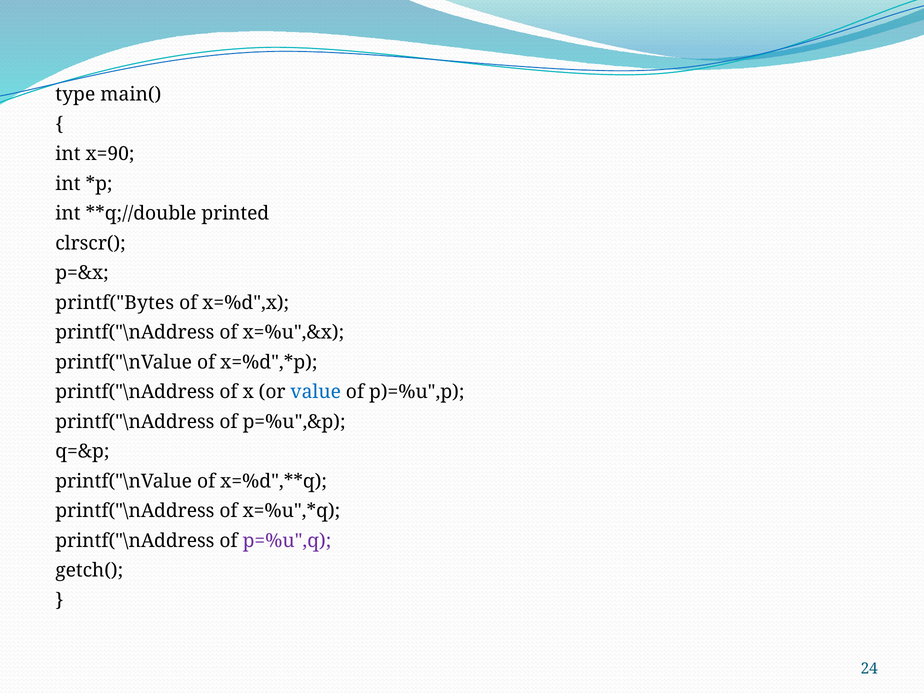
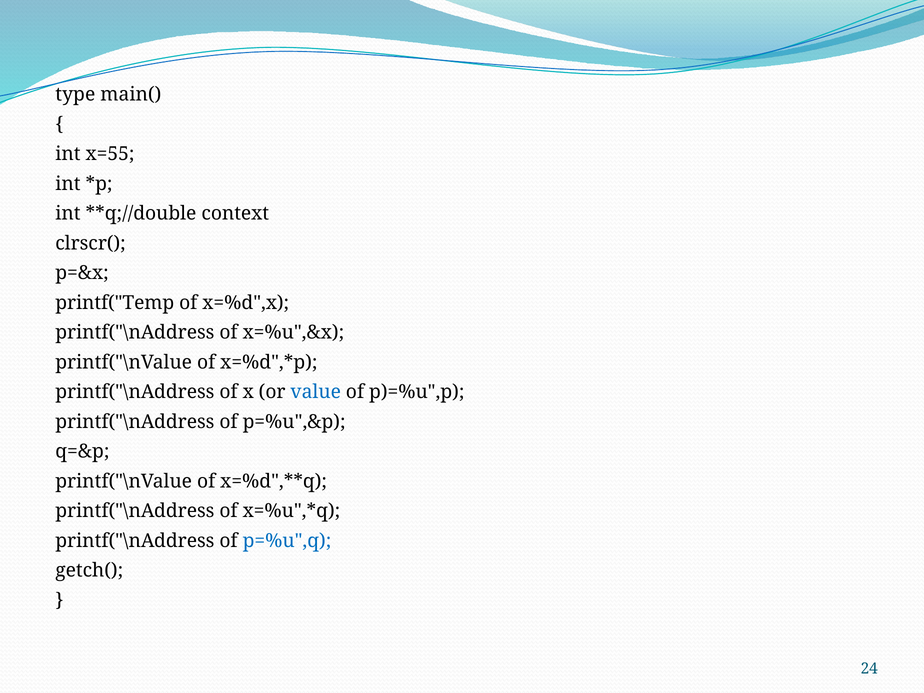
x=90: x=90 -> x=55 (110, 154)
printed: printed -> context (235, 213)
printf("Bytes: printf("Bytes -> printf("Temp (115, 303)
p=%u",q colour: purple -> blue (287, 541)
